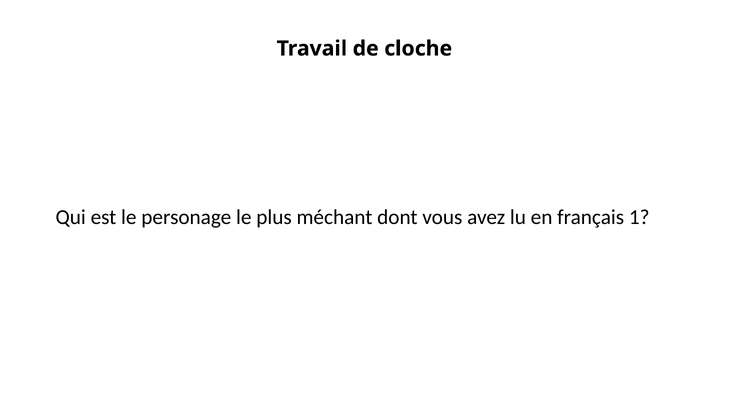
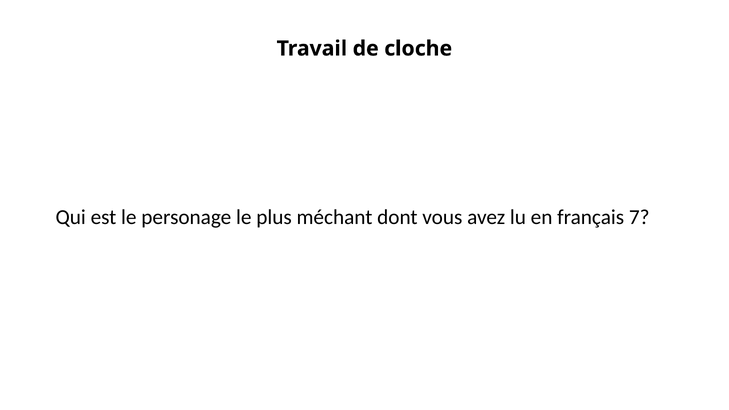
1: 1 -> 7 (639, 218)
